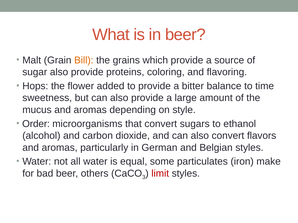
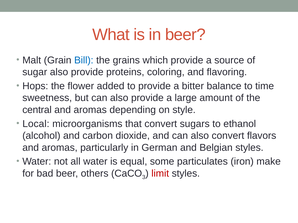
Bill colour: orange -> blue (84, 60)
mucus: mucus -> central (37, 110)
Order: Order -> Local (36, 124)
